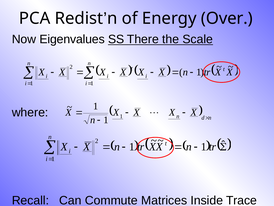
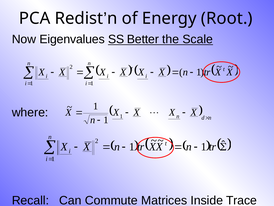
Over: Over -> Root (227, 18)
There: There -> Better (143, 39)
